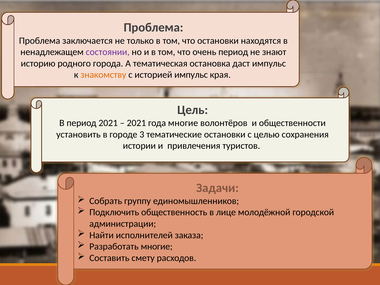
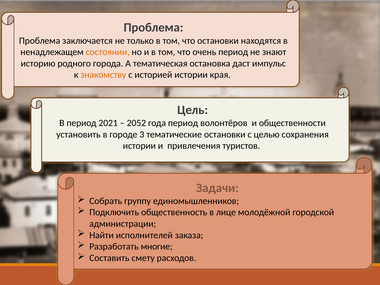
состоянии colour: purple -> orange (108, 52)
историей импульс: импульс -> истории (191, 75)
2021: 2021 -> 2052 (136, 123)
года многие: многие -> период (183, 123)
